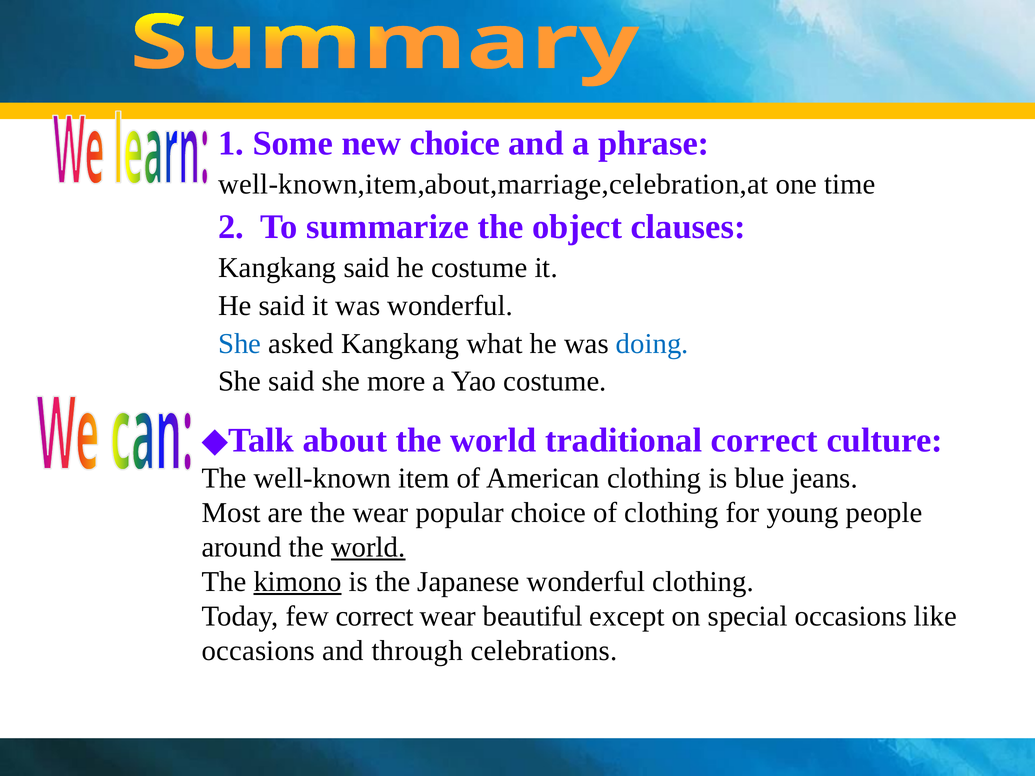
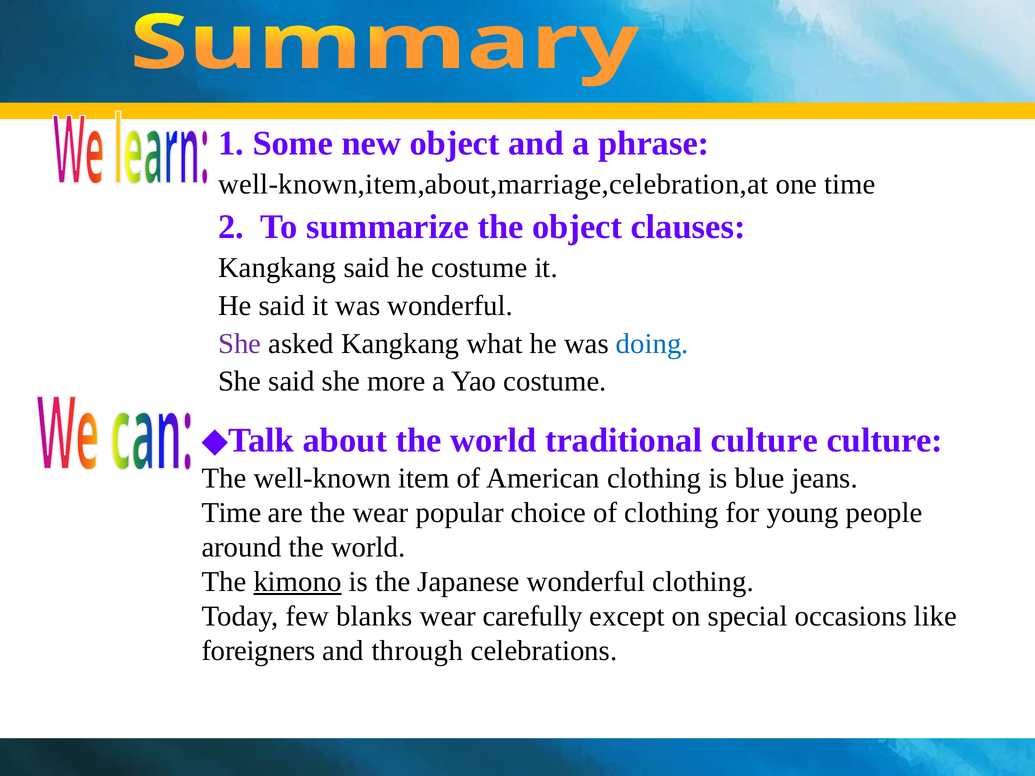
new choice: choice -> object (455, 143)
She colour: blue -> purple (240, 344)
traditional correct: correct -> culture (764, 441)
Most: Most -> Time (231, 513)
world underline: present -> none (368, 547)
few correct: correct -> blanks (374, 616)
beautiful: beautiful -> carefully (533, 616)
occasions: occasions -> foreigners (259, 651)
